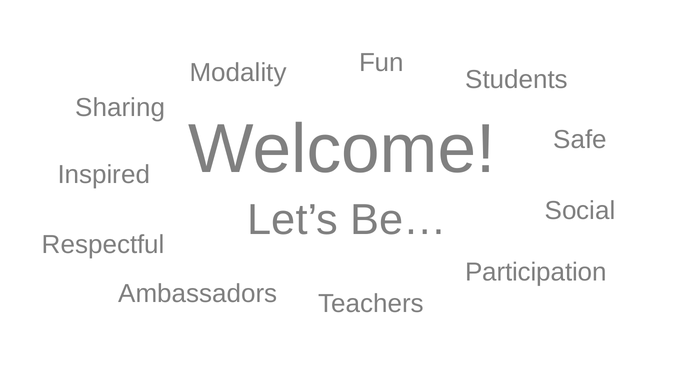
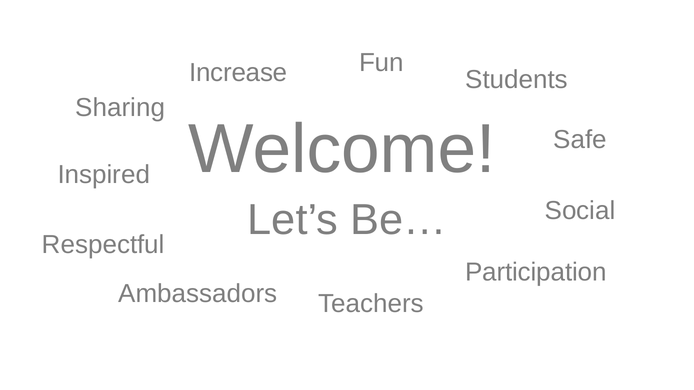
Modality: Modality -> Increase (238, 73)
